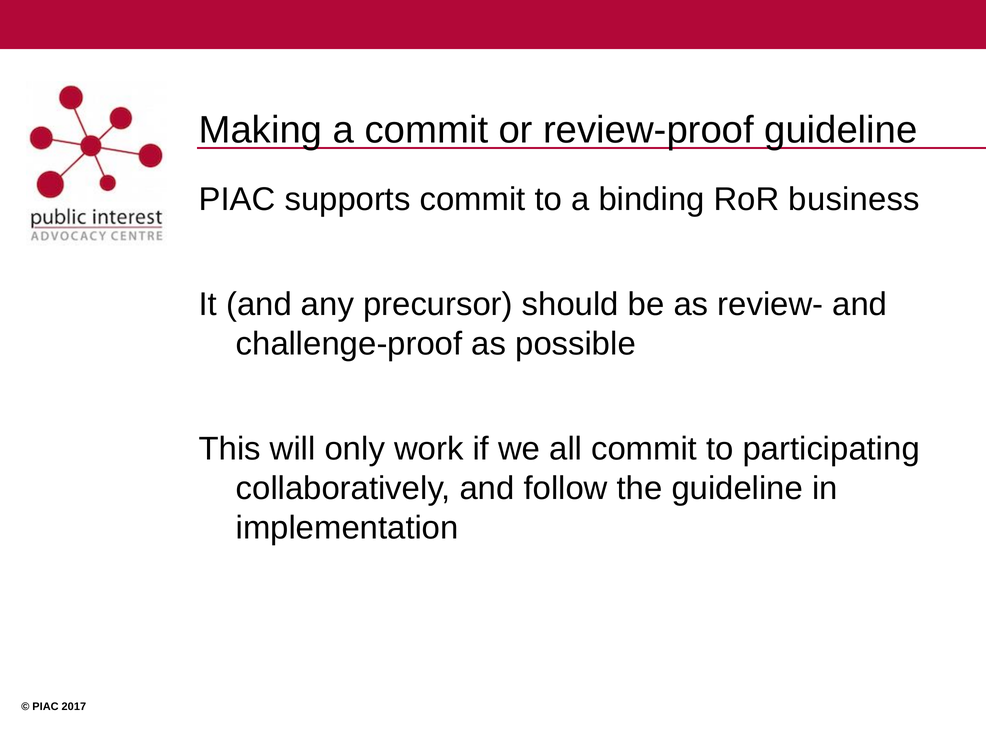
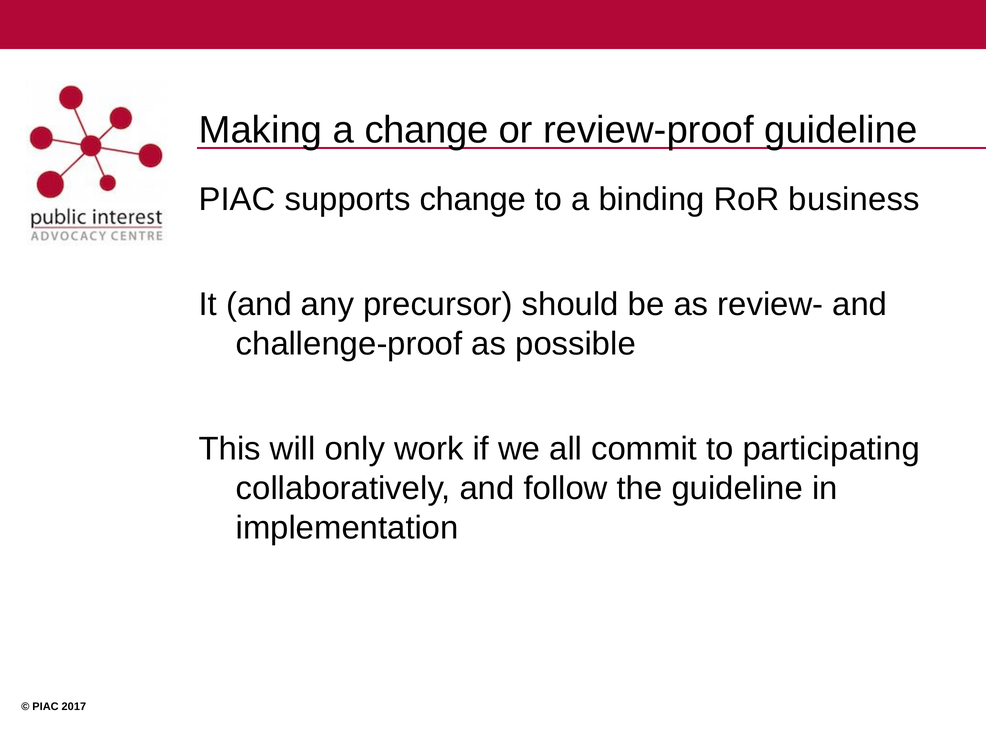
a commit: commit -> change (427, 130)
supports commit: commit -> change (473, 200)
